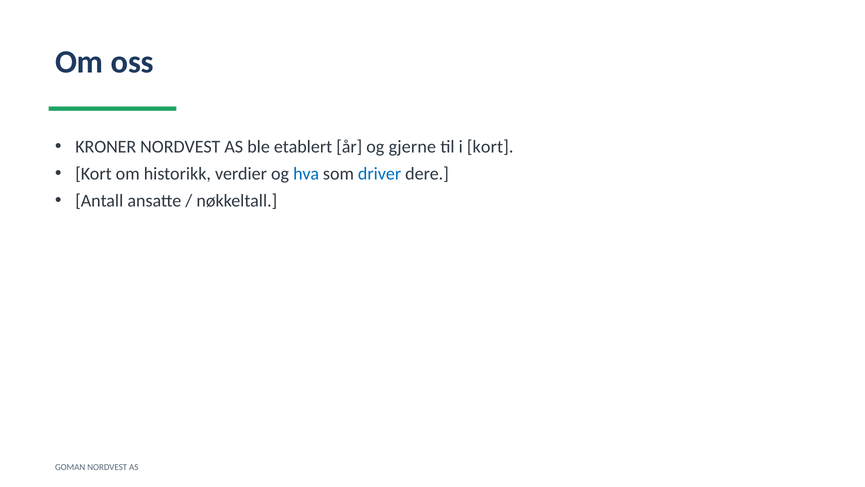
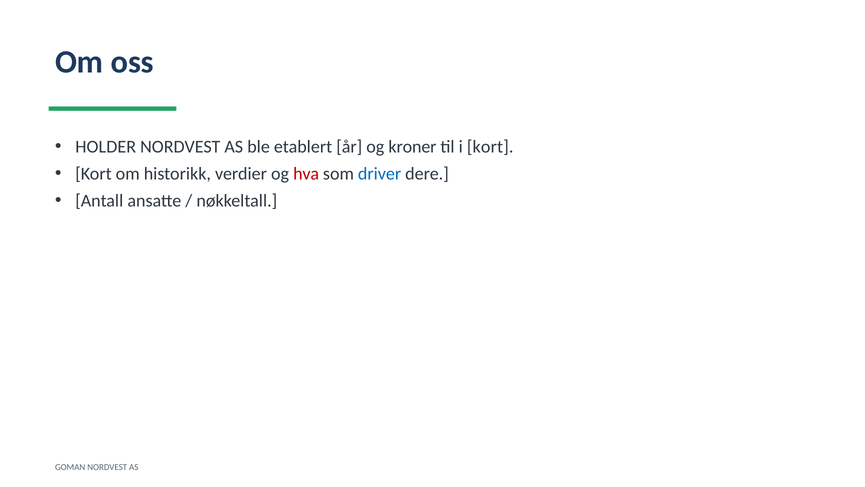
KRONER: KRONER -> HOLDER (106, 147)
gjerne: gjerne -> kroner (412, 147)
hva colour: blue -> red (306, 174)
